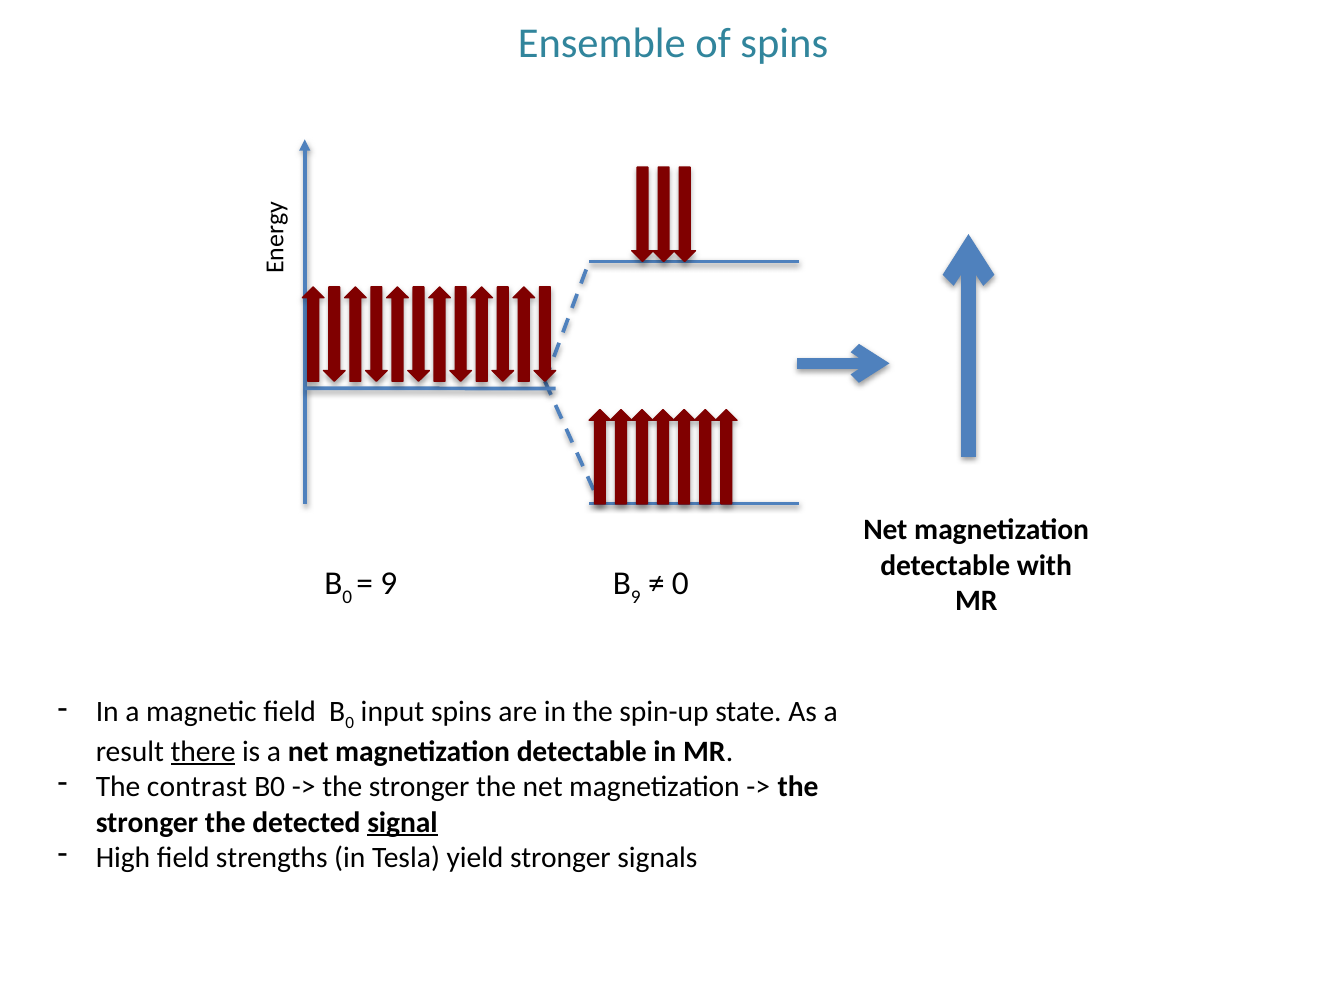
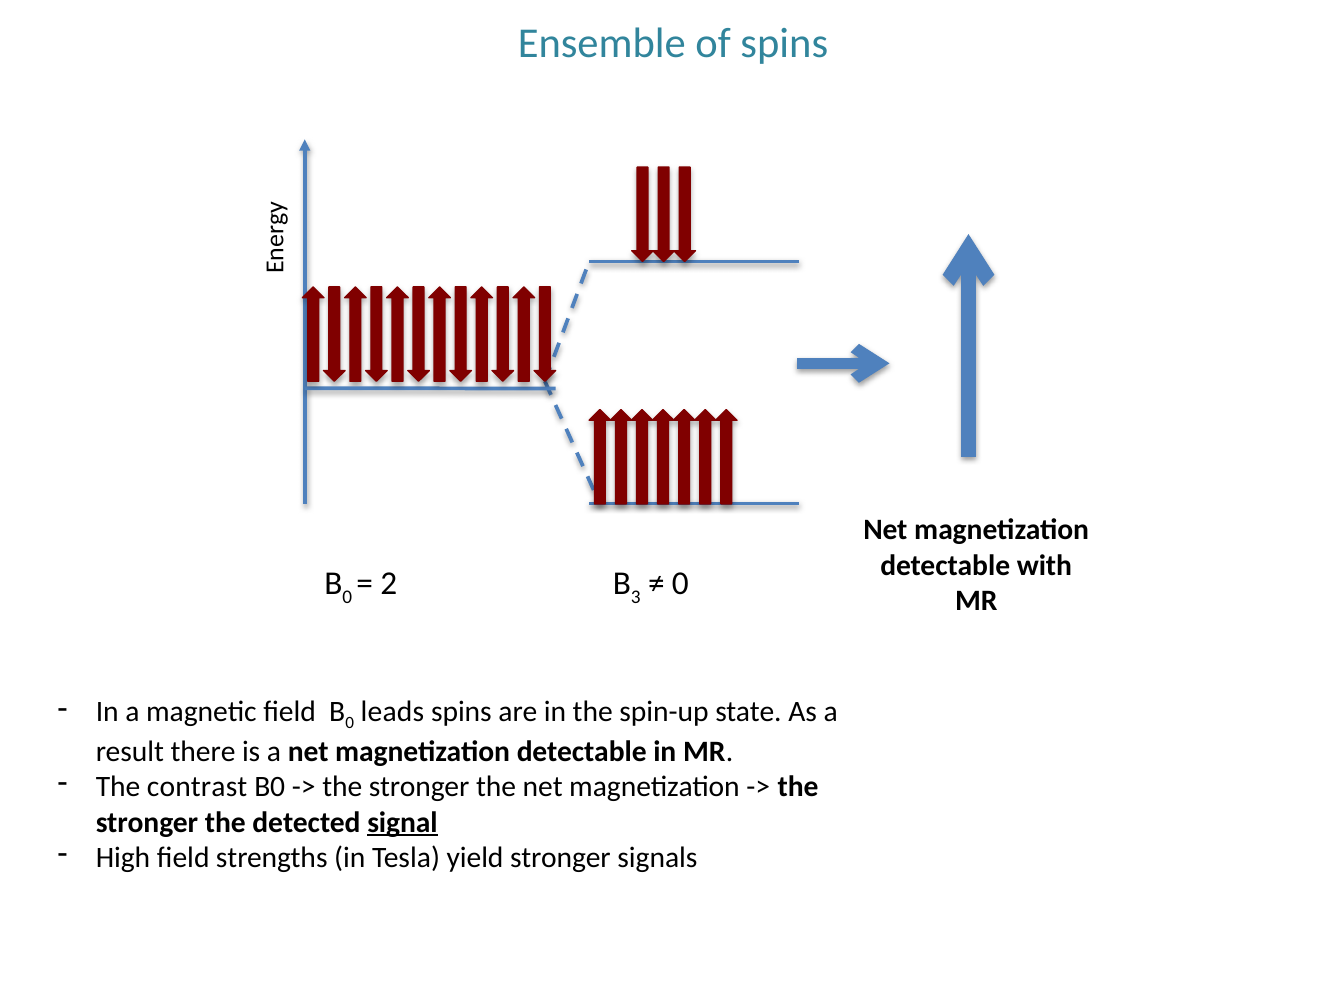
9: 9 -> 2 (389, 584)
9: 9 -> 3 (636, 597)
input: input -> leads (392, 711)
there underline: present -> none (203, 752)
